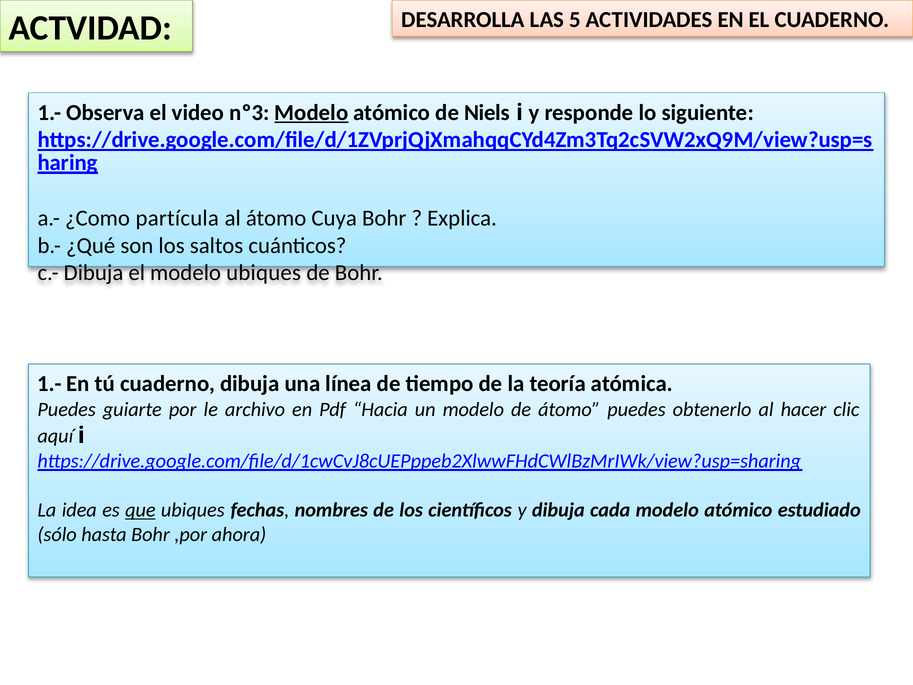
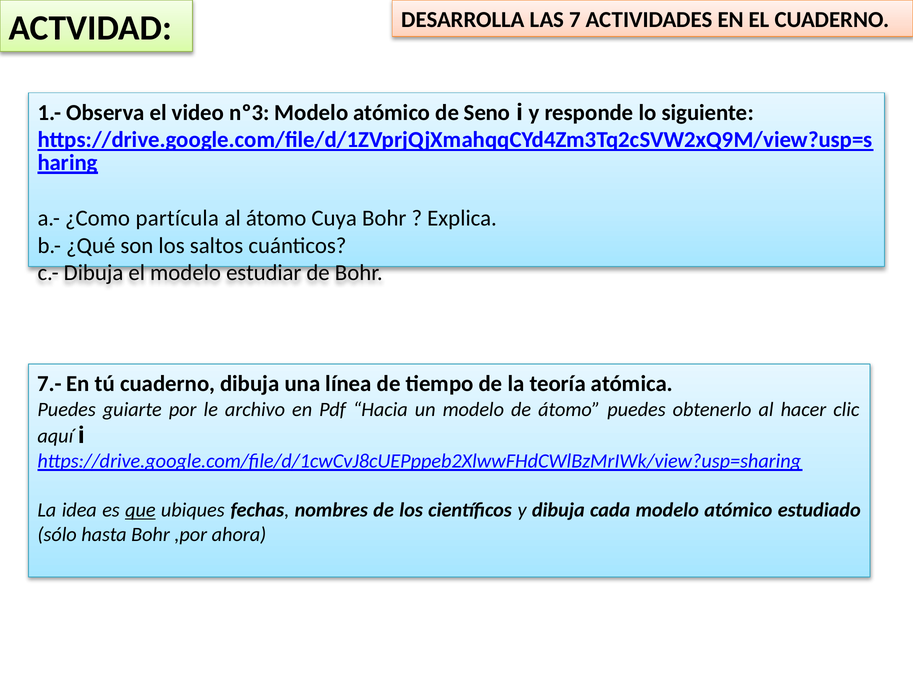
5: 5 -> 7 (575, 20)
Modelo underline: present -> none (311, 113)
Niels: Niels -> Seno (487, 113)
modelo ubiques: ubiques -> estudiar (264, 273)
1.-: 1.- -> 7.- (49, 384)
